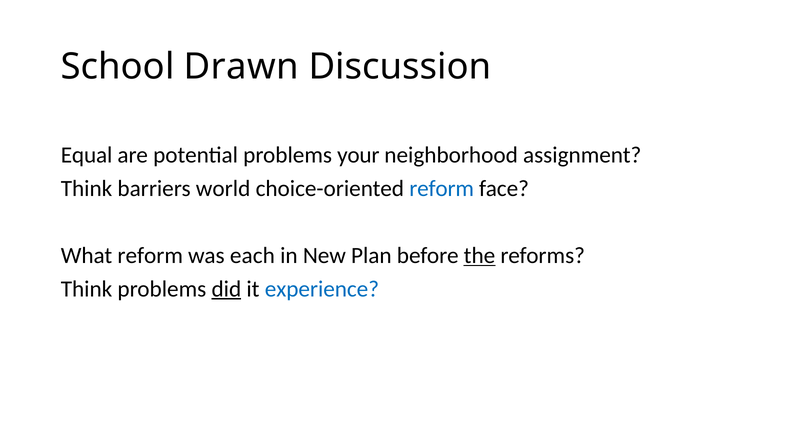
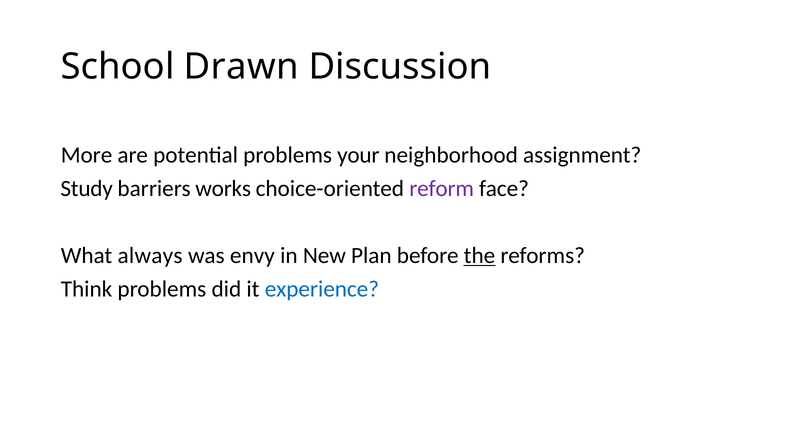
Equal: Equal -> More (87, 155)
Think: Think -> Study (87, 189)
world: world -> works (223, 189)
reform colour: blue -> purple (442, 189)
What reform: reform -> always (150, 256)
each: each -> envy (252, 256)
did underline: present -> none (226, 289)
